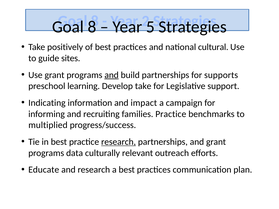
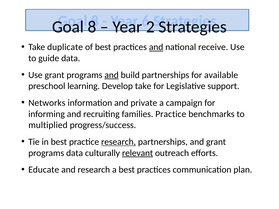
2: 2 -> 6 (146, 21)
5: 5 -> 2 (150, 27)
positively: positively -> duplicate (65, 47)
and underline: none -> present (156, 47)
cultural: cultural -> receive (213, 47)
guide sites: sites -> data (71, 58)
supports: supports -> available (221, 75)
Indicating: Indicating -> Networks (47, 103)
impact: impact -> private (144, 103)
relevant underline: none -> present (138, 153)
